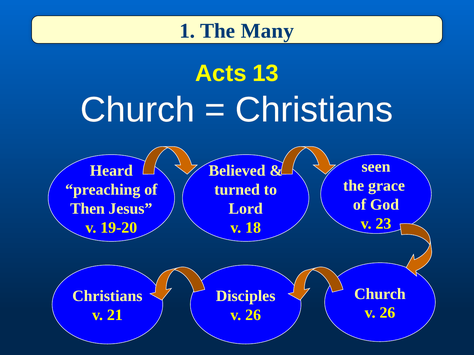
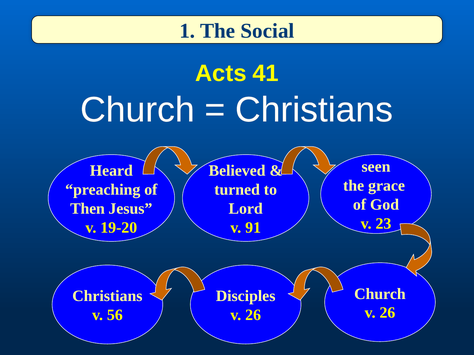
Many: Many -> Social (267, 31)
13: 13 -> 41 (266, 74)
18: 18 -> 91 (253, 228)
21: 21 -> 56 (115, 315)
